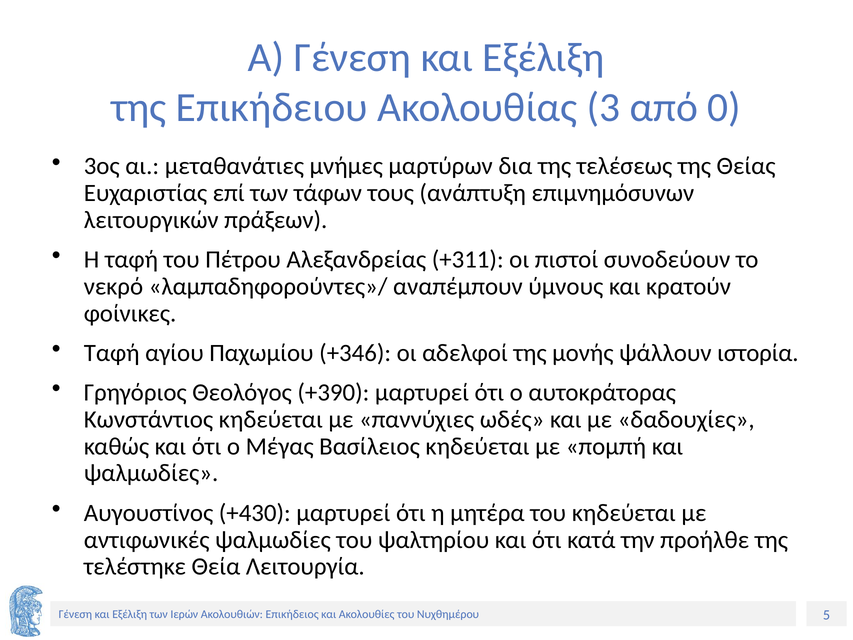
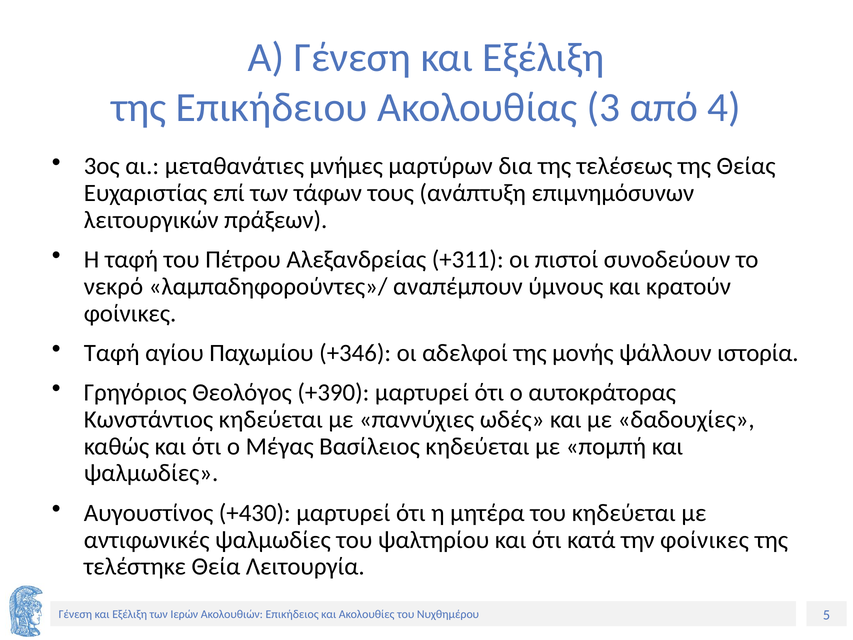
0: 0 -> 4 (724, 107)
την προήλθε: προήλθε -> φοίνικες (705, 540)
